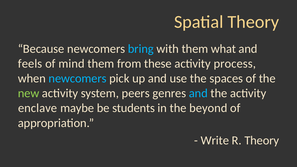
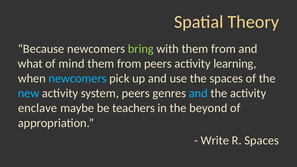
bring colour: light blue -> light green (141, 49)
with them what: what -> from (223, 49)
feels: feels -> what (30, 64)
from these: these -> peers (158, 64)
process: process -> learning (235, 64)
new colour: light green -> light blue (29, 93)
students: students -> teachers (134, 108)
R Theory: Theory -> Spaces (262, 141)
